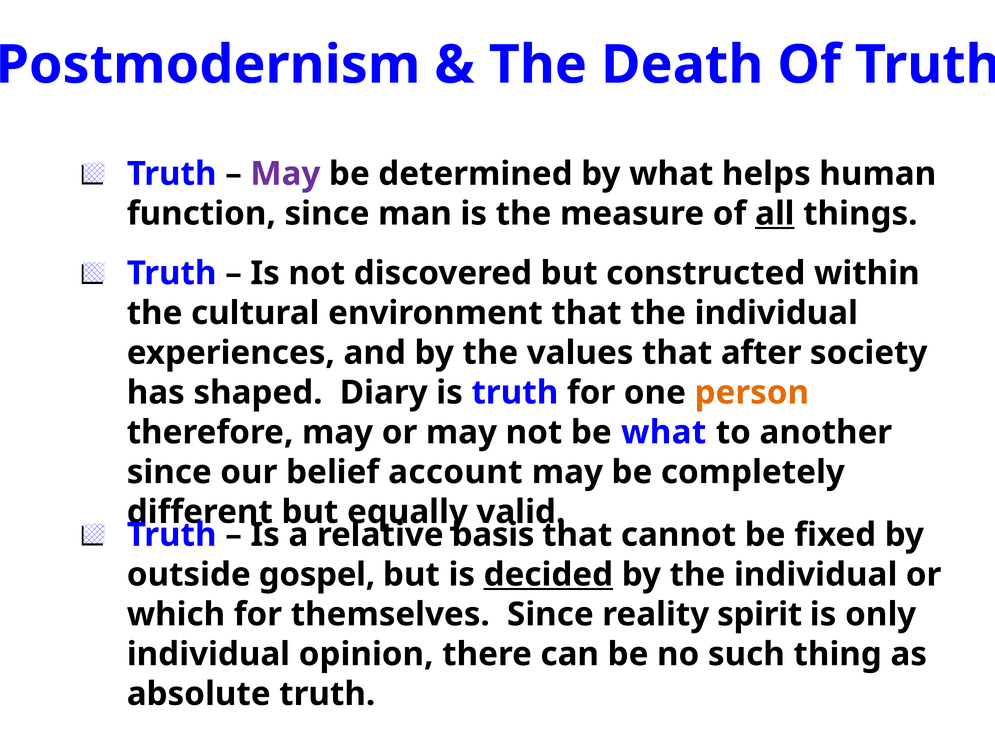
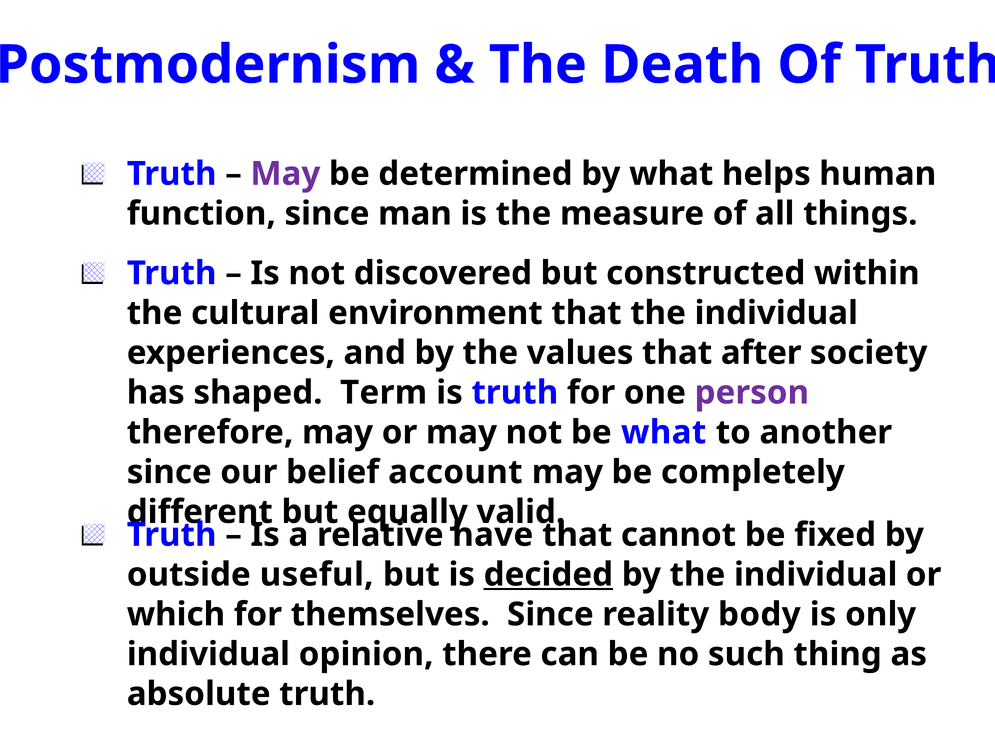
all underline: present -> none (775, 214)
Diary: Diary -> Term (384, 393)
person colour: orange -> purple (752, 393)
basis: basis -> have (493, 535)
gospel: gospel -> useful (317, 575)
spirit: spirit -> body (759, 615)
